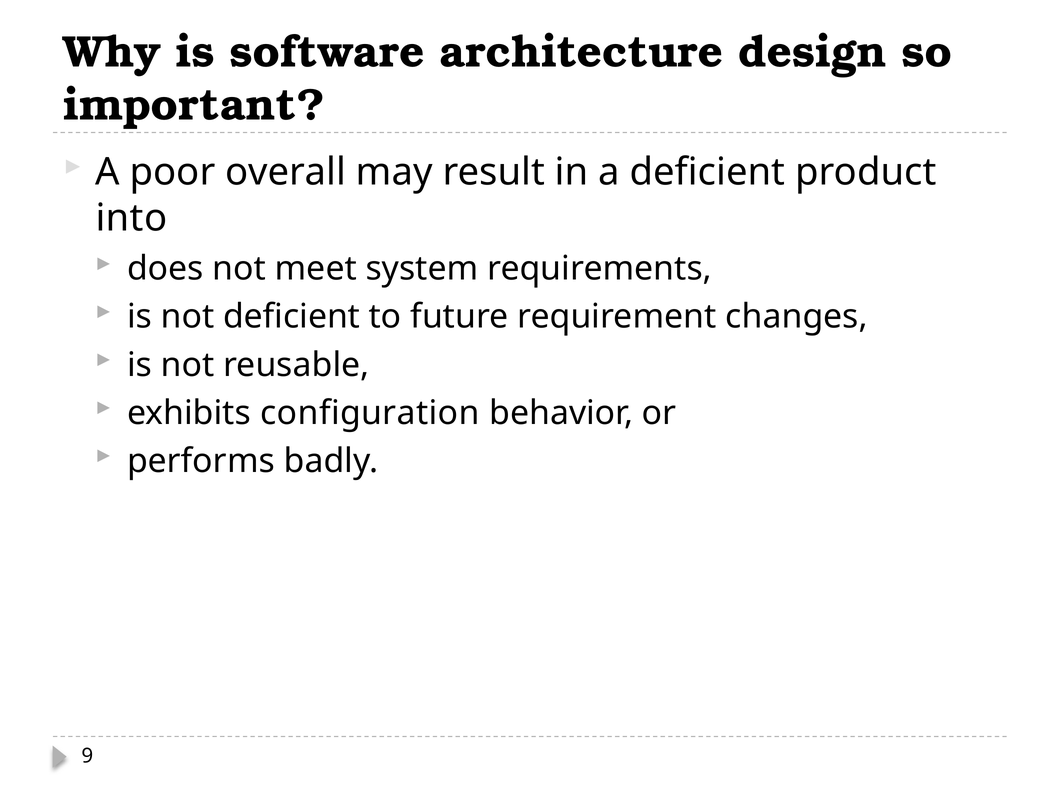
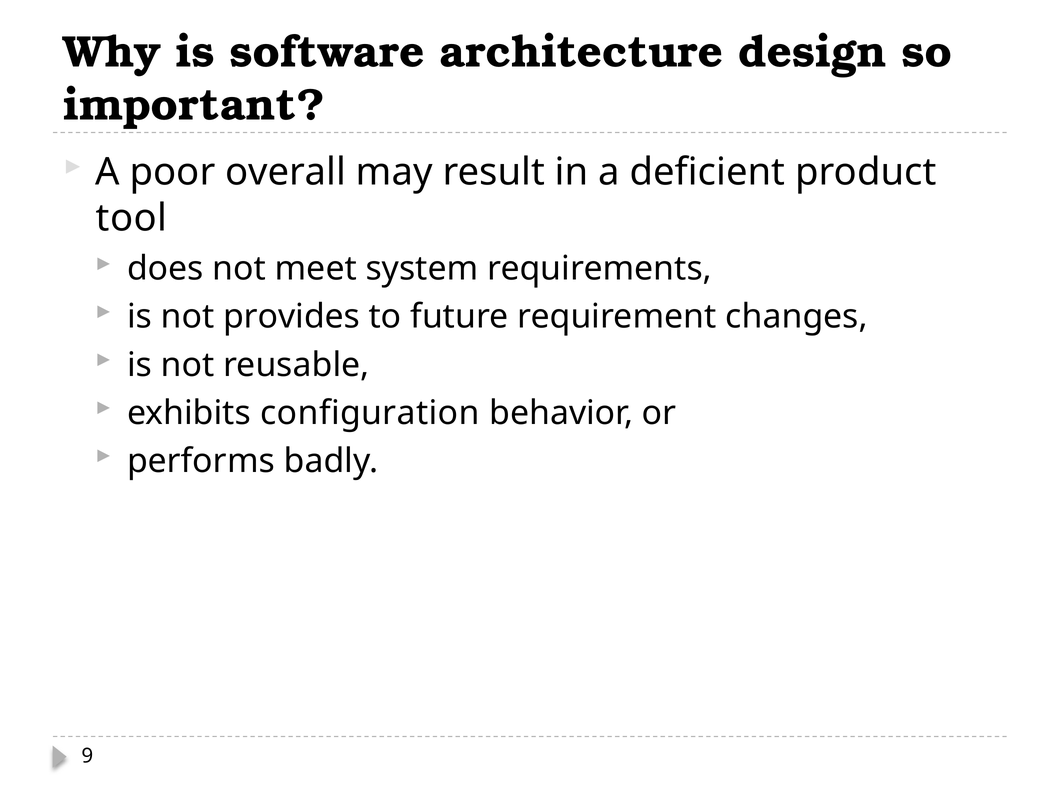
into: into -> tool (131, 218)
not deficient: deficient -> provides (292, 317)
